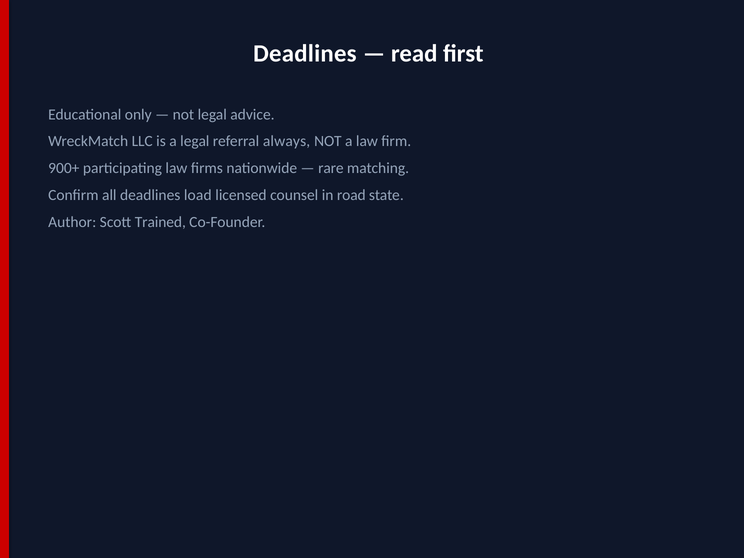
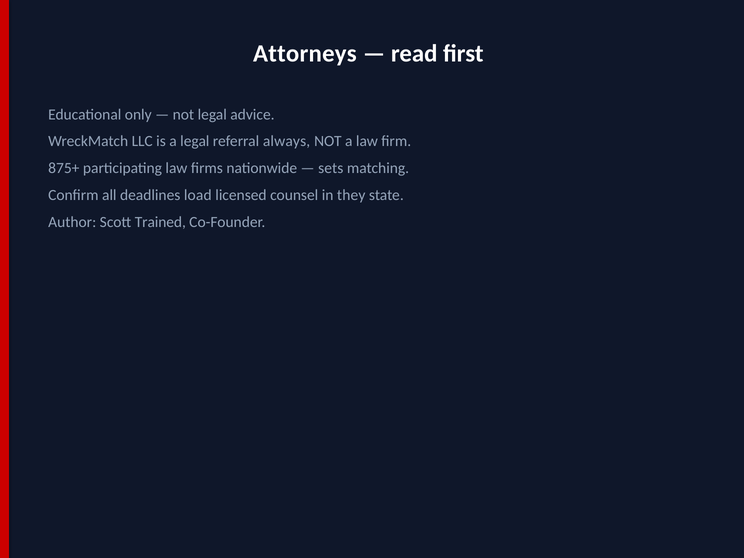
Deadlines: Deadlines -> Attorneys (305, 54)
900+: 900+ -> 875+ (64, 168)
rare: rare -> sets (331, 168)
road: road -> they (351, 195)
